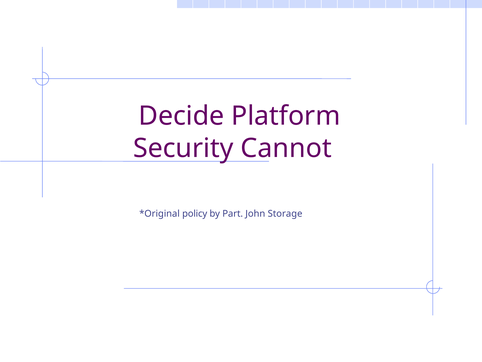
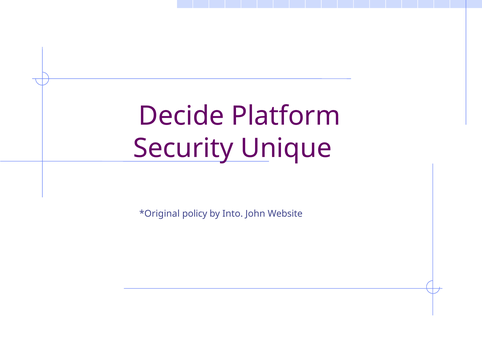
Cannot: Cannot -> Unique (286, 148)
Part: Part -> Into (233, 214)
Storage: Storage -> Website (285, 214)
